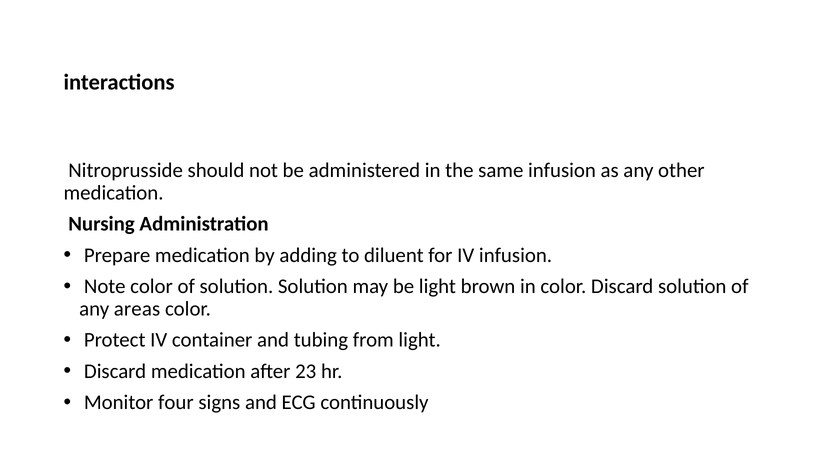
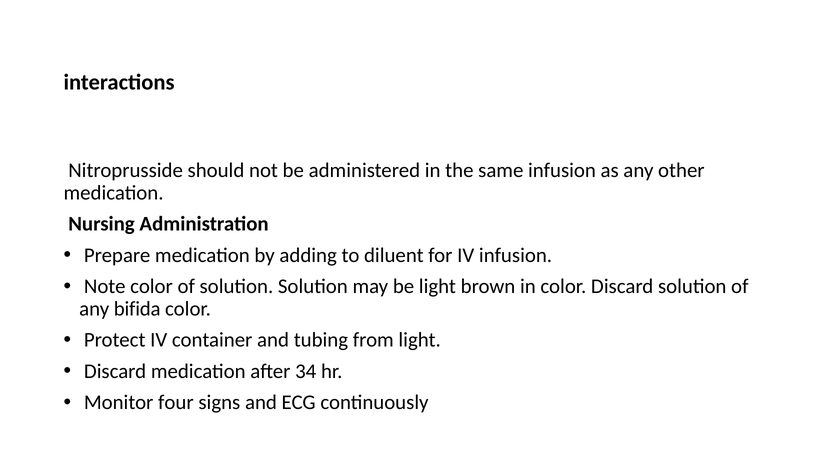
areas: areas -> bifida (137, 309)
23: 23 -> 34 (306, 371)
